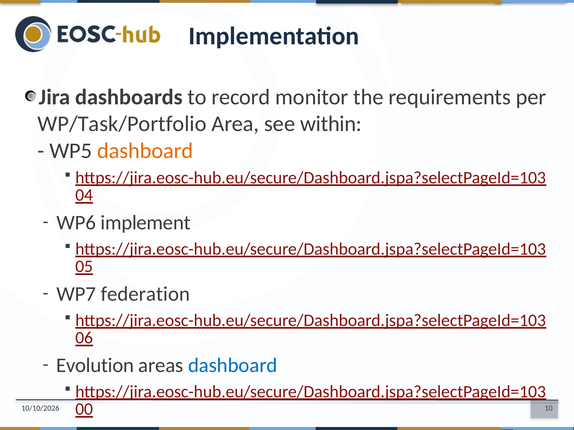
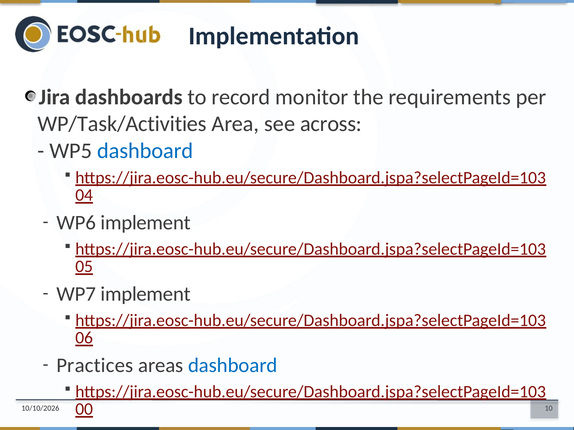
WP/Task/Portfolio: WP/Task/Portfolio -> WP/Task/Activities (122, 124)
within: within -> across (331, 124)
dashboard colour: orange -> blue (145, 151)
WP7 federation: federation -> implement (146, 294)
Evolution: Evolution -> Practices (95, 366)
